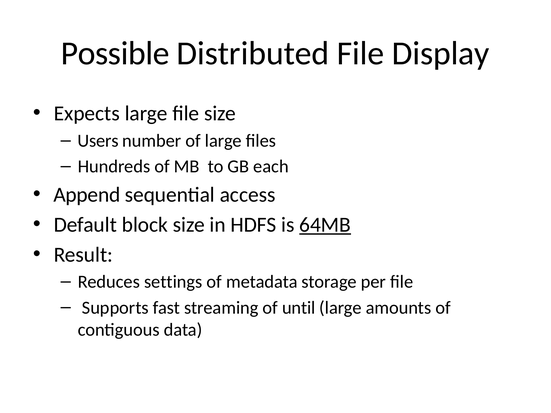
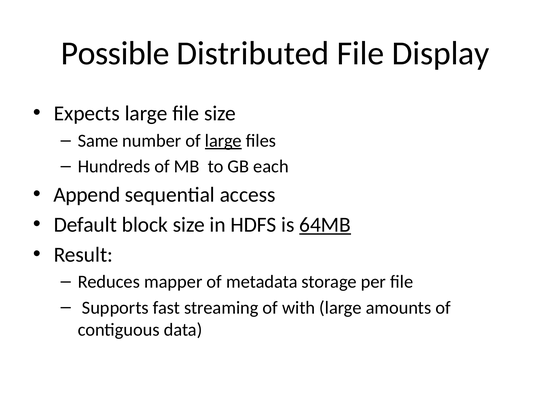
Users: Users -> Same (98, 141)
large underline: none -> present (223, 141)
settings: settings -> mapper (173, 282)
until: until -> with (299, 308)
